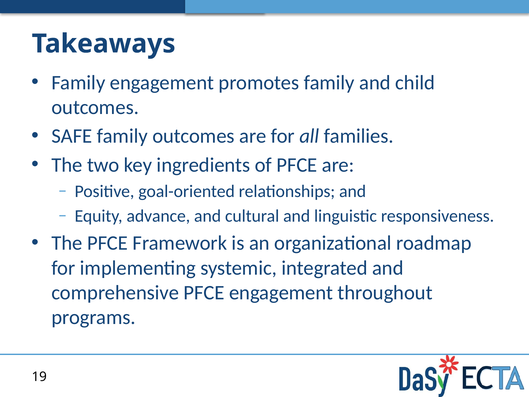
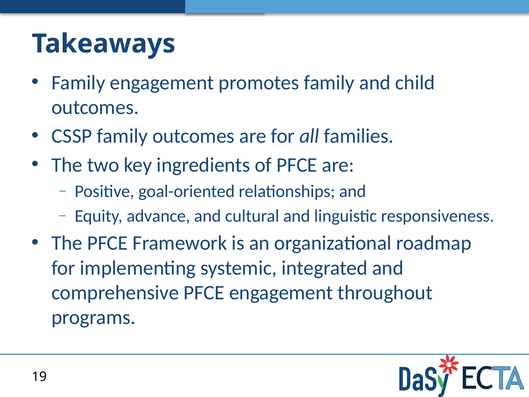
SAFE: SAFE -> CSSP (72, 136)
